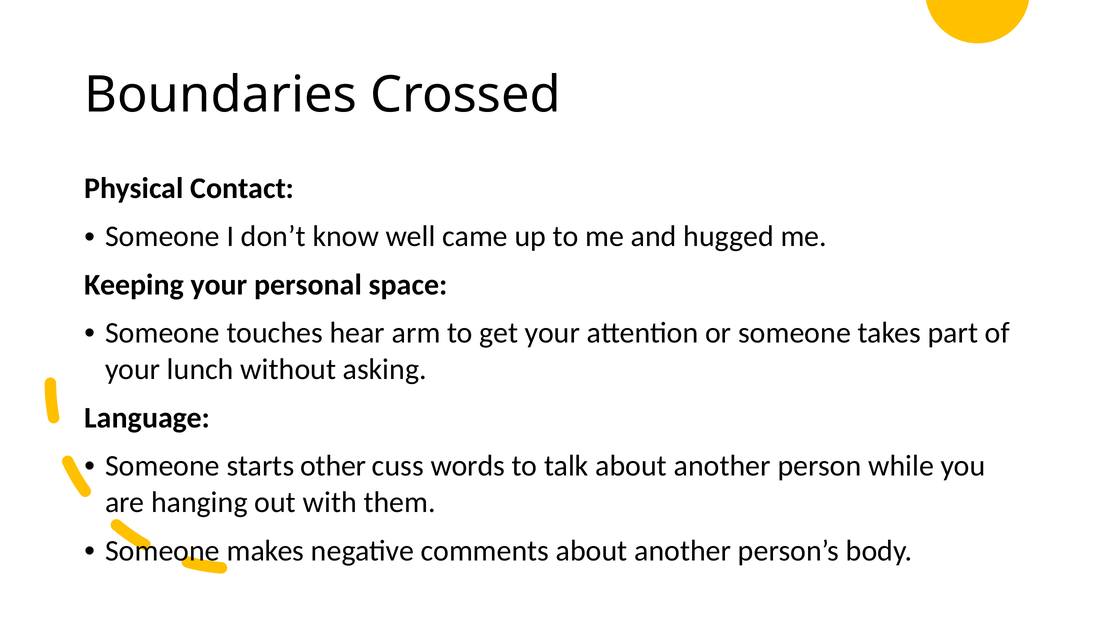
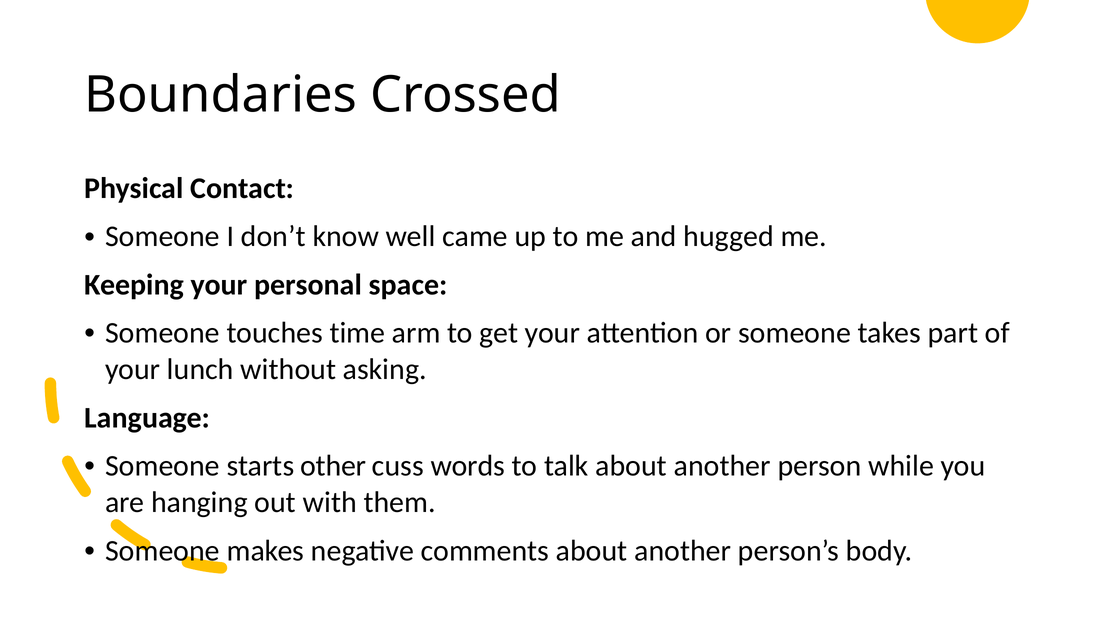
hear: hear -> time (357, 333)
